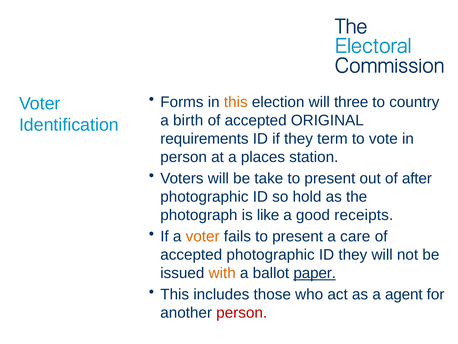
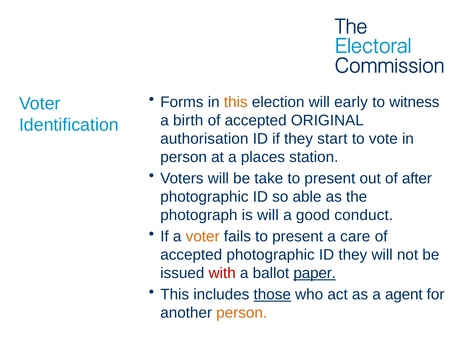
three: three -> early (351, 102)
country: country -> witness (414, 102)
requirements: requirements -> authorisation (204, 138)
term: term -> start (332, 138)
hold: hold -> able (307, 196)
is like: like -> will (268, 215)
receipts: receipts -> conduct (364, 215)
with colour: orange -> red (222, 273)
those underline: none -> present (272, 294)
person colour: red -> orange (242, 312)
